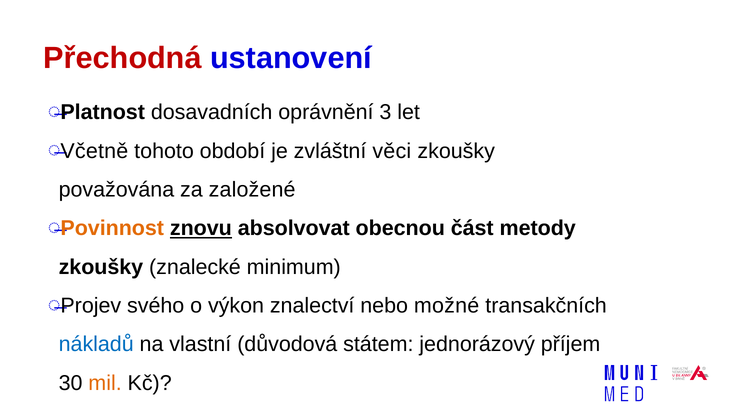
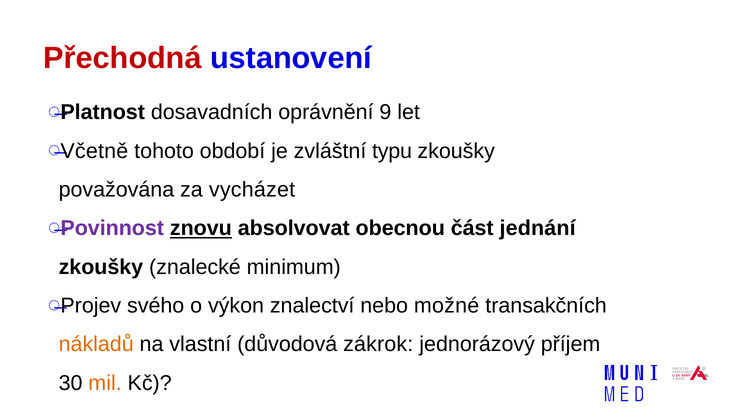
3: 3 -> 9 (385, 112)
věci: věci -> typu (392, 151)
založené: založené -> vycházet (252, 190)
Povinnost colour: orange -> purple (112, 228)
metody: metody -> jednání (538, 228)
nákladů colour: blue -> orange (96, 344)
státem: státem -> zákrok (378, 344)
